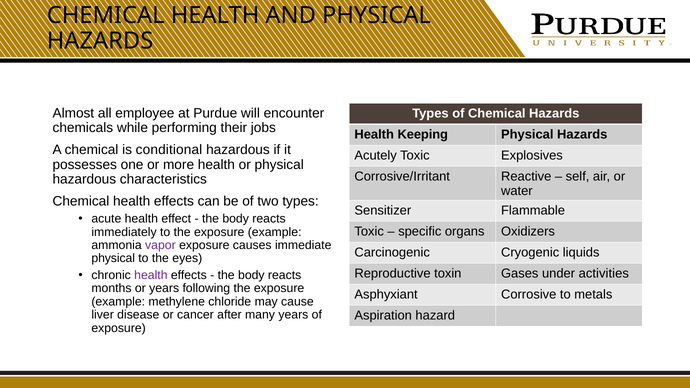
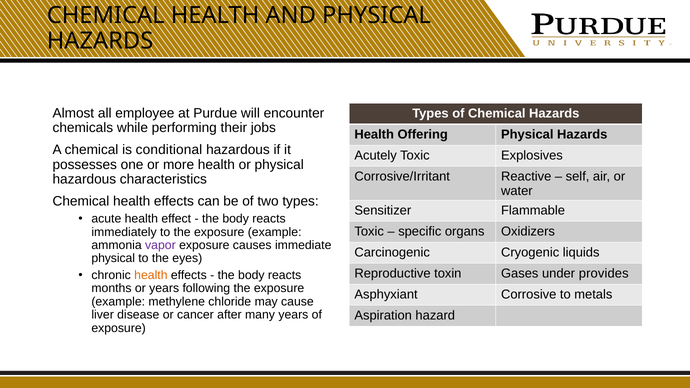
Keeping: Keeping -> Offering (423, 134)
activities: activities -> provides (604, 273)
health colour: purple -> orange (151, 275)
